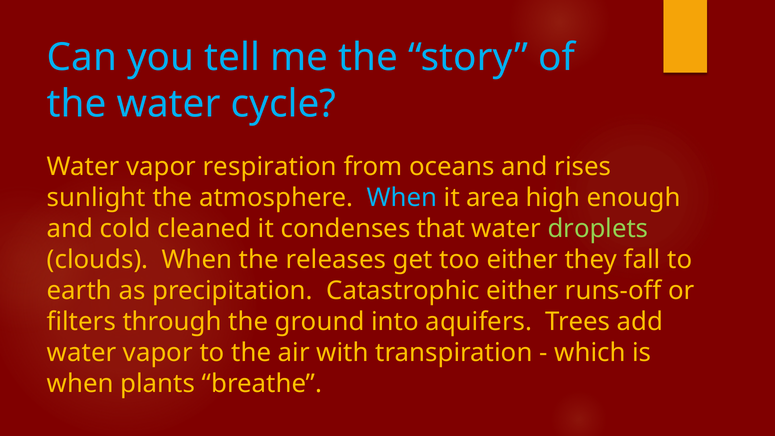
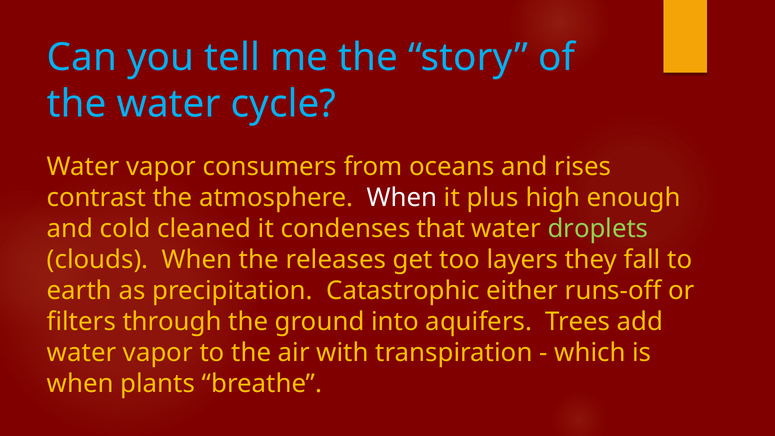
respiration: respiration -> consumers (270, 167)
sunlight: sunlight -> contrast (96, 198)
When colour: light blue -> white (402, 198)
area: area -> plus (493, 198)
too either: either -> layers (522, 260)
